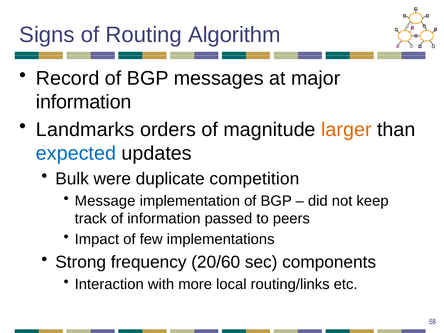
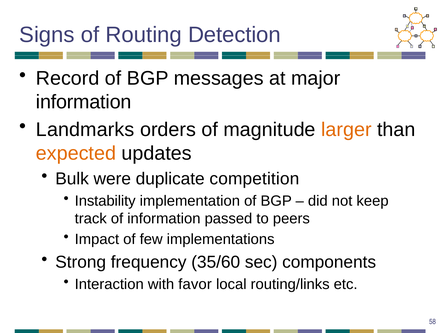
Algorithm: Algorithm -> Detection (234, 35)
expected colour: blue -> orange (76, 153)
Message: Message -> Instability (105, 201)
20/60: 20/60 -> 35/60 (216, 262)
more: more -> favor (195, 284)
